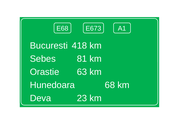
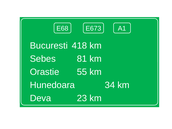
63: 63 -> 55 (82, 72)
68: 68 -> 34 (110, 85)
